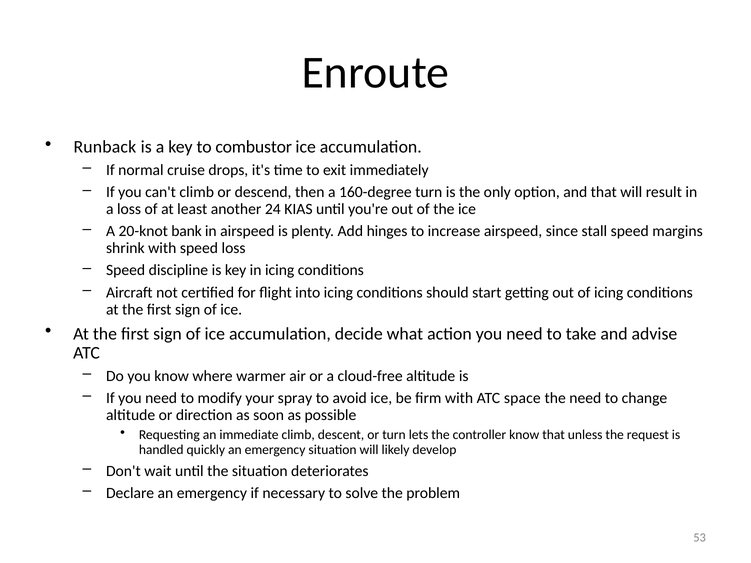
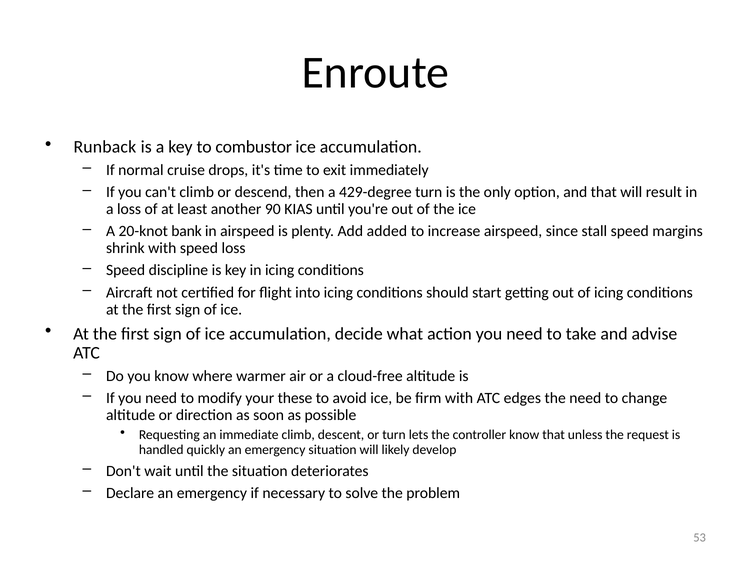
160-degree: 160-degree -> 429-degree (375, 192)
24: 24 -> 90 (273, 209)
hinges: hinges -> added (387, 231)
spray: spray -> these (295, 398)
space: space -> edges (522, 398)
